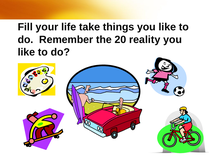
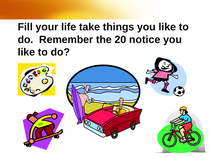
reality: reality -> notice (145, 39)
